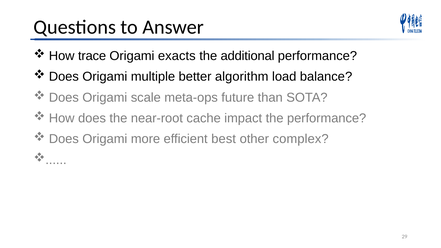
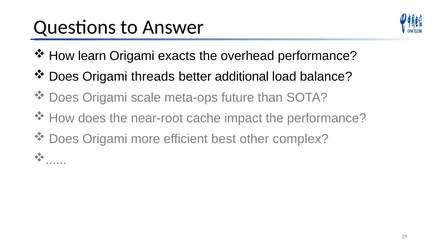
trace: trace -> learn (92, 56)
additional: additional -> overhead (247, 56)
multiple: multiple -> threads (153, 77)
algorithm: algorithm -> additional (242, 77)
